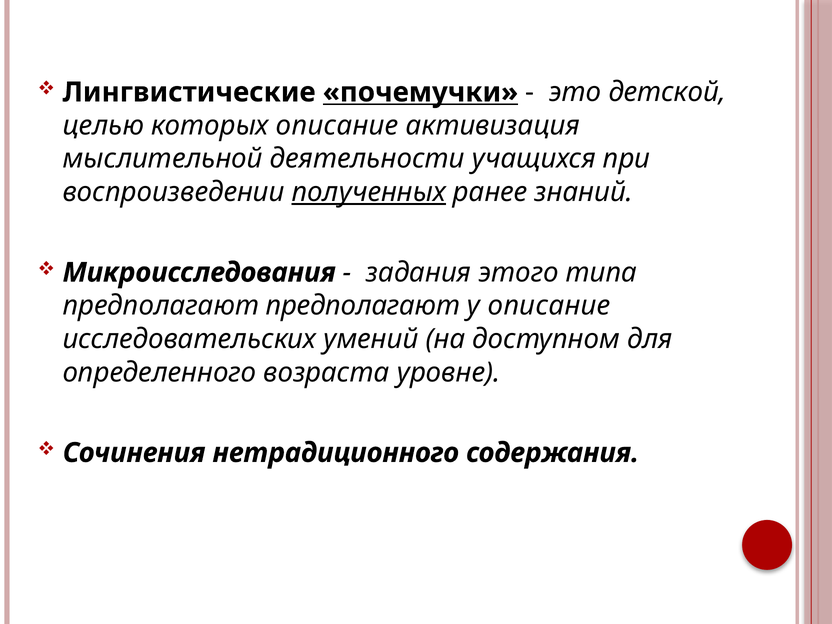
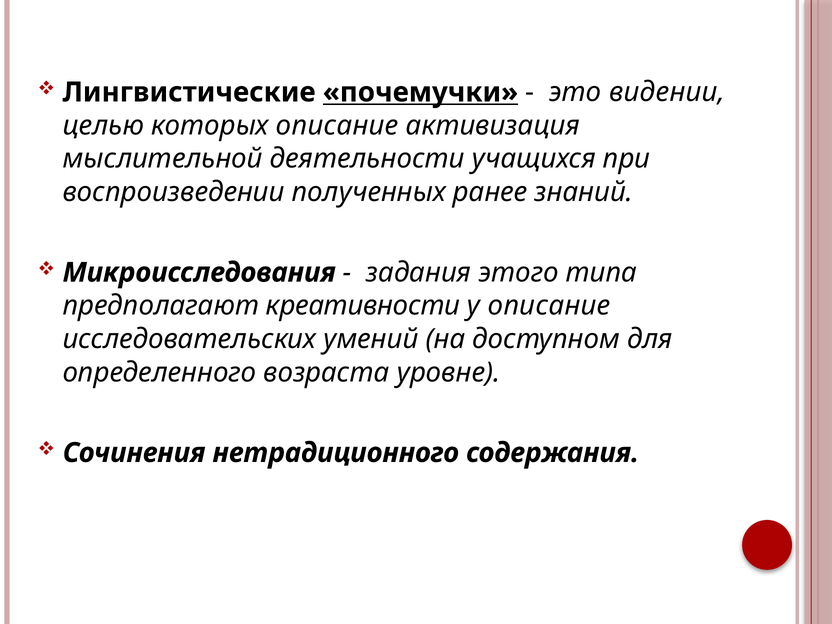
детской: детской -> видении (667, 92)
полученных underline: present -> none (369, 192)
предполагают предполагают: предполагают -> креативности (363, 306)
